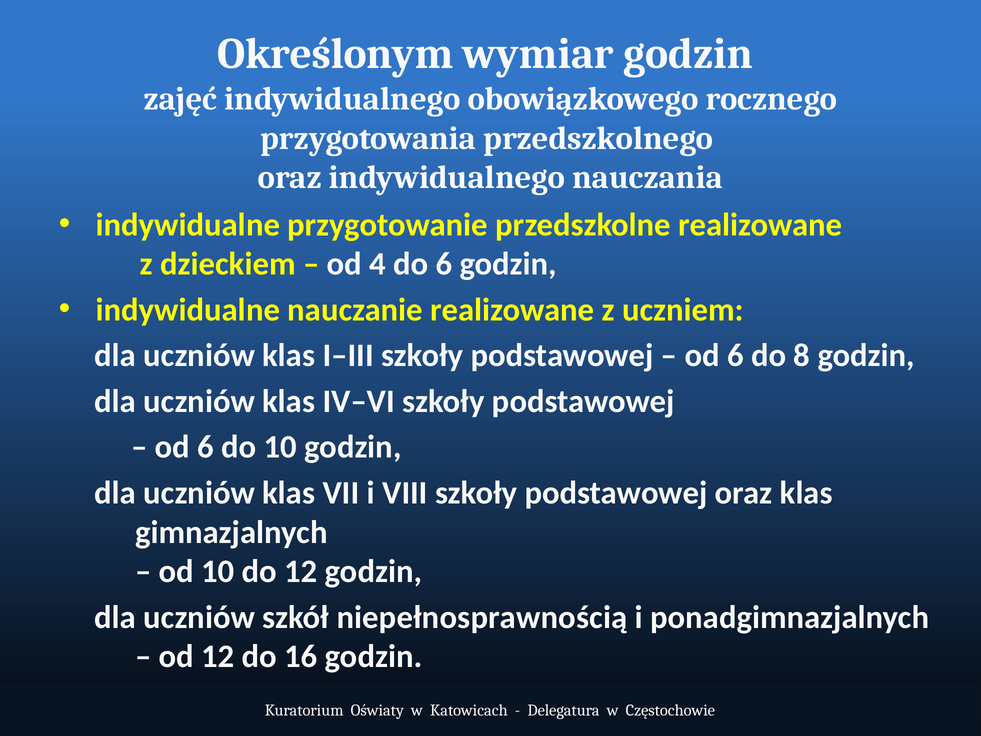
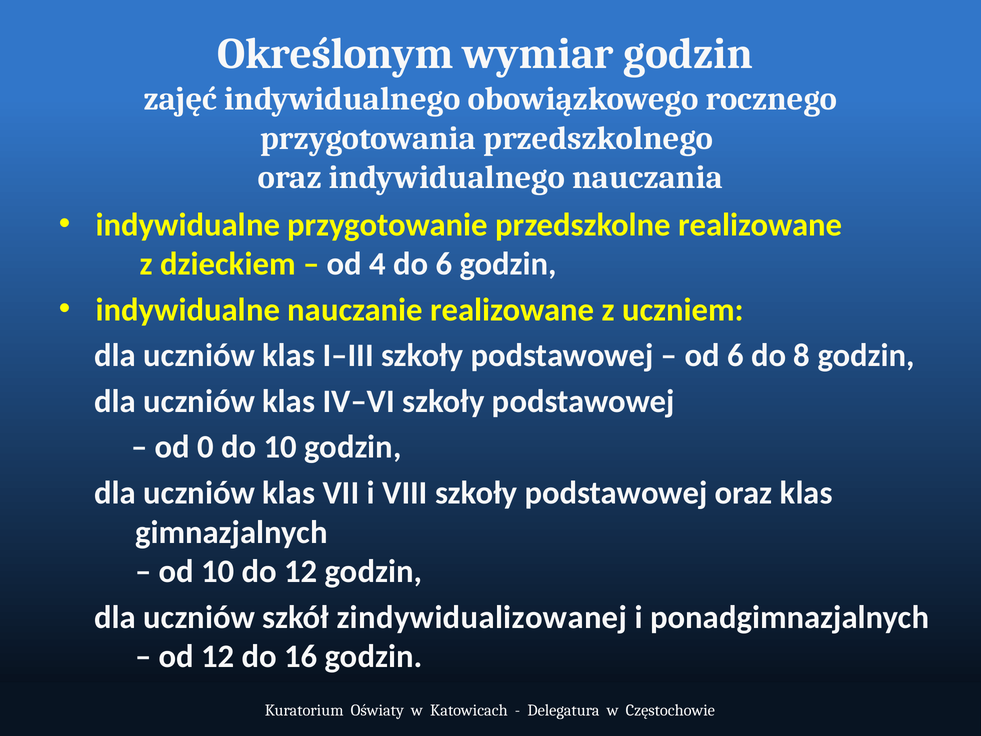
6: 6 -> 0 (206, 447)
niepełnosprawnością: niepełnosprawnością -> zindywidualizowanej (482, 617)
